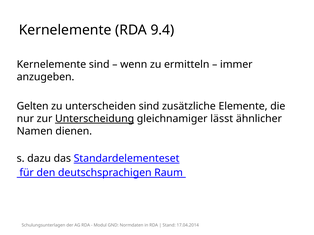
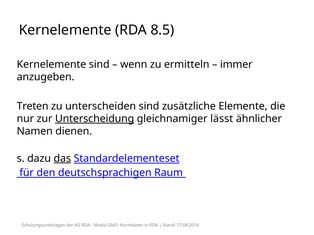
9.4: 9.4 -> 8.5 (162, 30)
Gelten: Gelten -> Treten (33, 106)
das underline: none -> present (62, 159)
